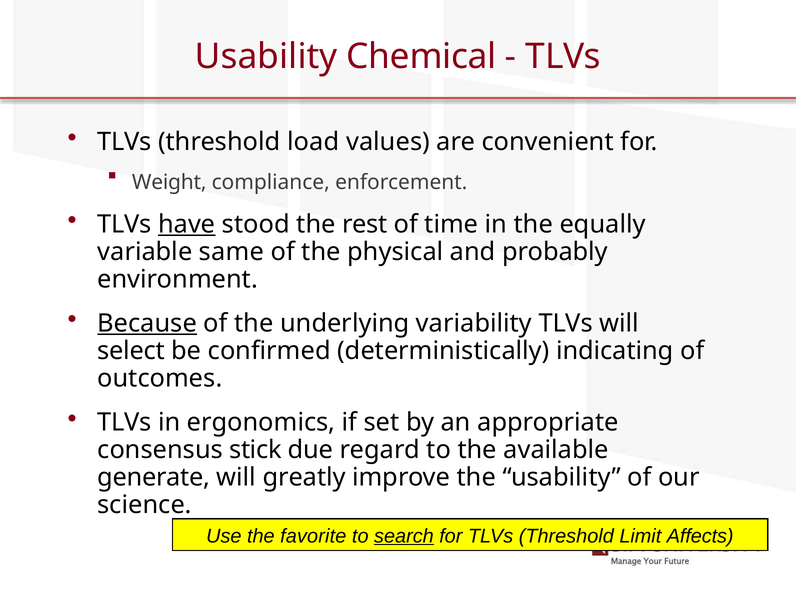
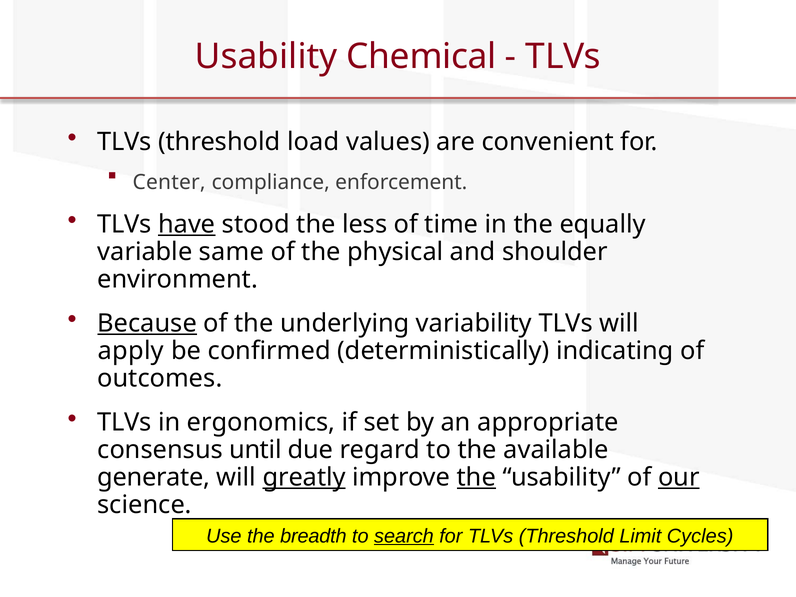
Weight: Weight -> Center (169, 182)
rest: rest -> less (365, 224)
probably: probably -> shoulder (555, 252)
select: select -> apply (131, 351)
stick: stick -> until (255, 450)
greatly underline: none -> present (304, 477)
the underline: none -> present (476, 477)
our underline: none -> present (679, 477)
favorite: favorite -> breadth (313, 536)
Affects: Affects -> Cycles (700, 536)
